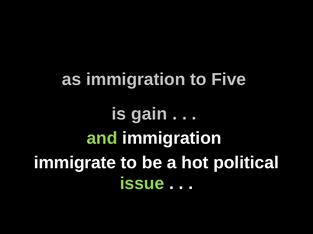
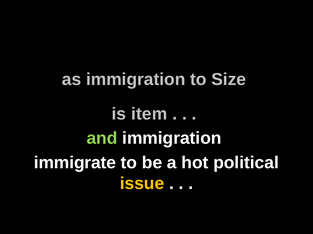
Five: Five -> Size (229, 80)
gain: gain -> item (149, 114)
issue colour: light green -> yellow (142, 184)
